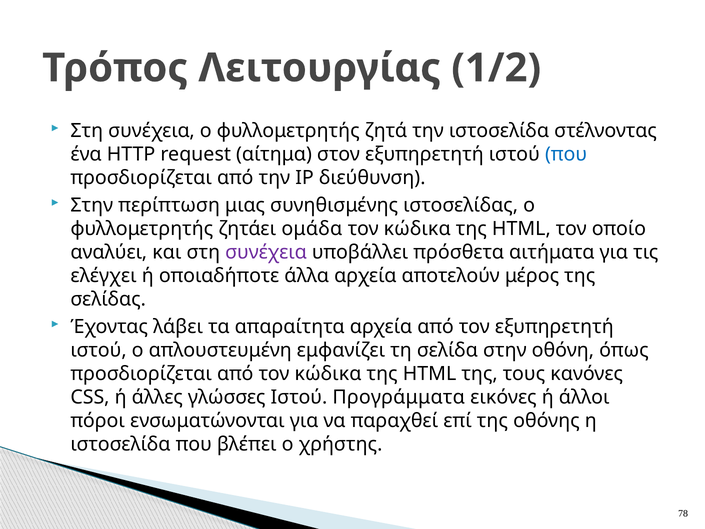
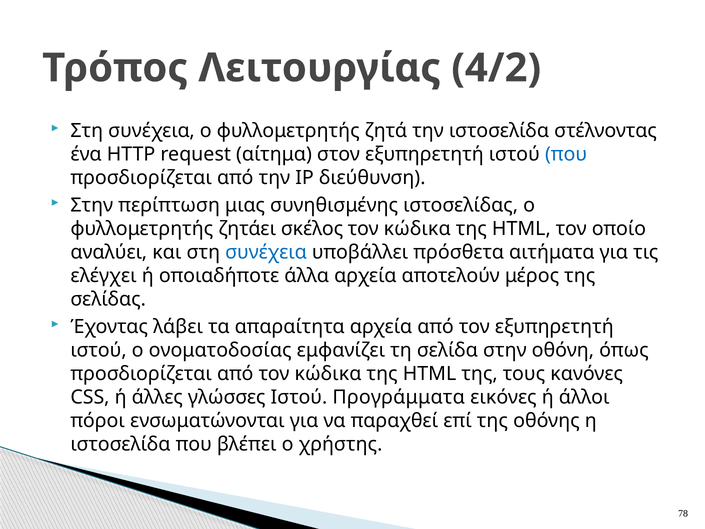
1/2: 1/2 -> 4/2 (496, 68)
ομάδα: ομάδα -> σκέλος (312, 229)
συνέχεια colour: purple -> blue (266, 252)
απλουστευμένη: απλουστευμένη -> ονοματοδοσίας (220, 350)
